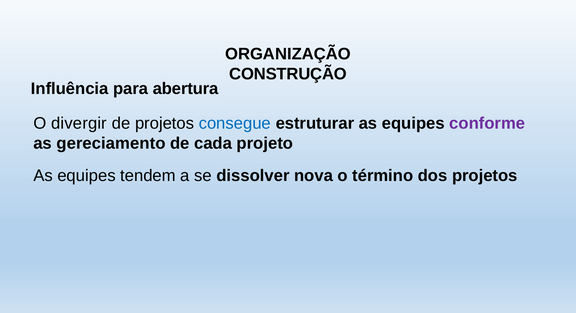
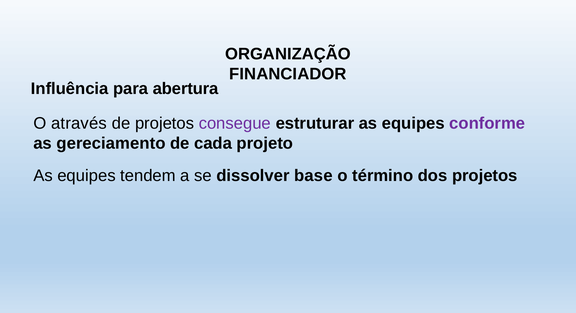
CONSTRUÇÃO: CONSTRUÇÃO -> FINANCIADOR (288, 74)
divergir: divergir -> através (79, 123)
consegue colour: blue -> purple (235, 123)
nova: nova -> base (313, 175)
